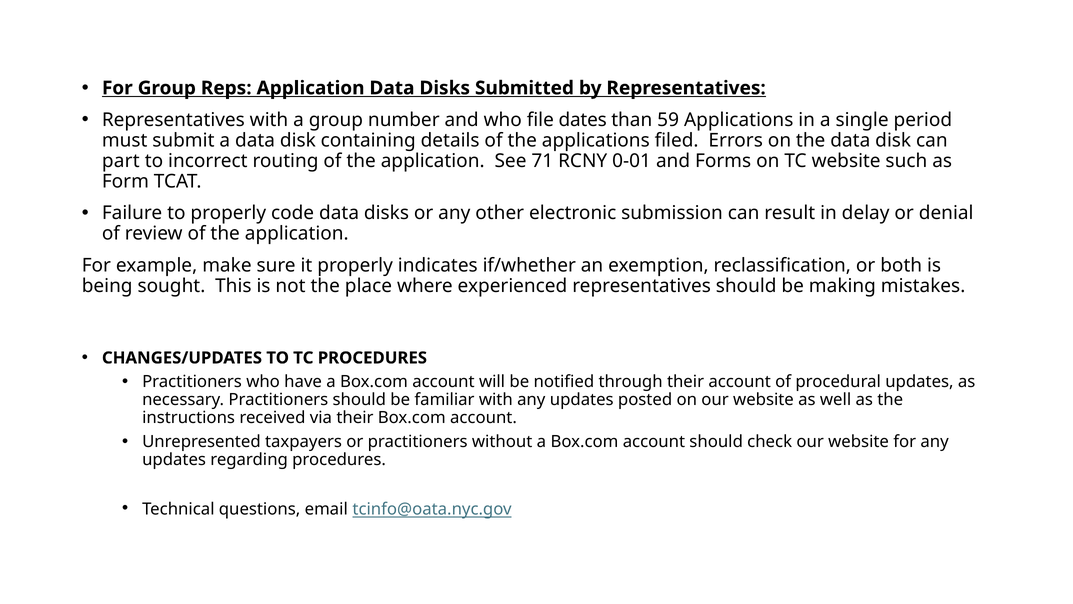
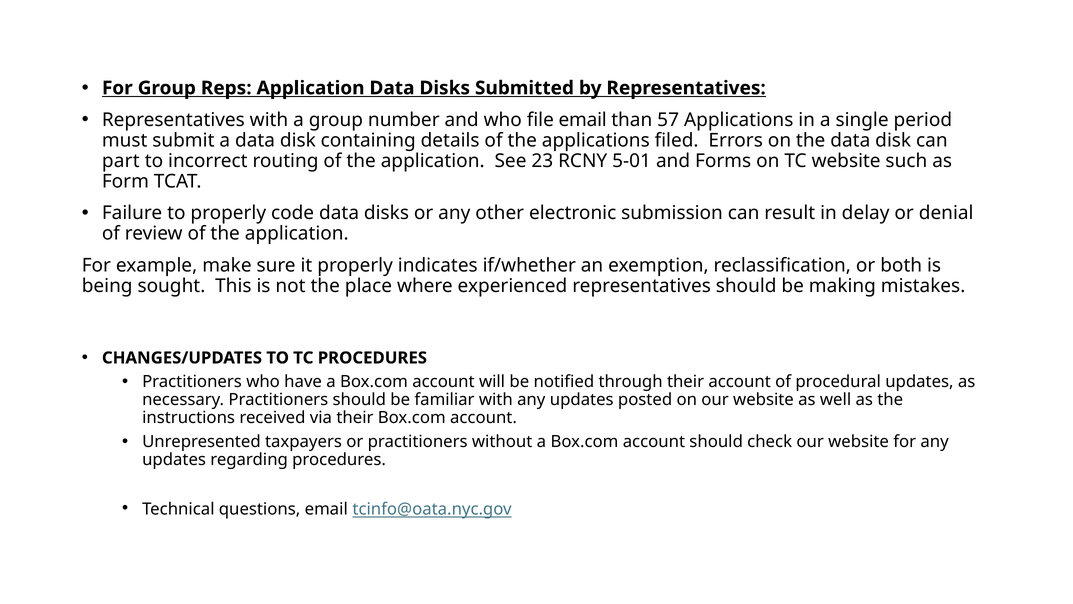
file dates: dates -> email (583, 120)
59: 59 -> 57 (668, 120)
71: 71 -> 23 (542, 161)
0-01: 0-01 -> 5-01 (632, 161)
